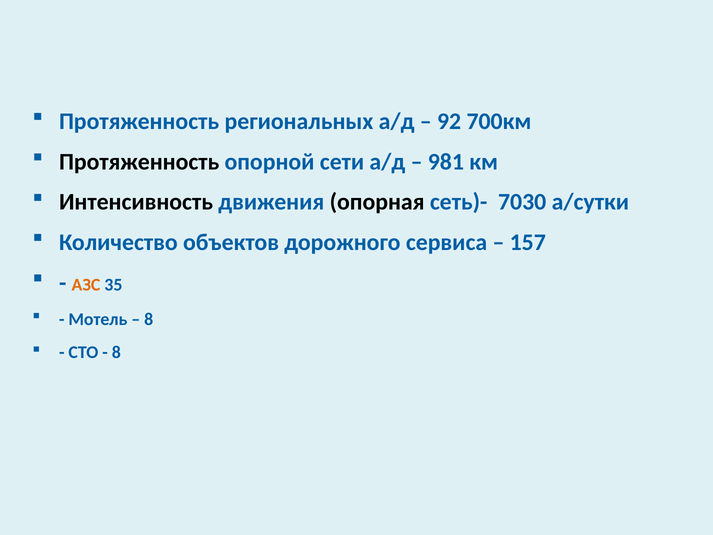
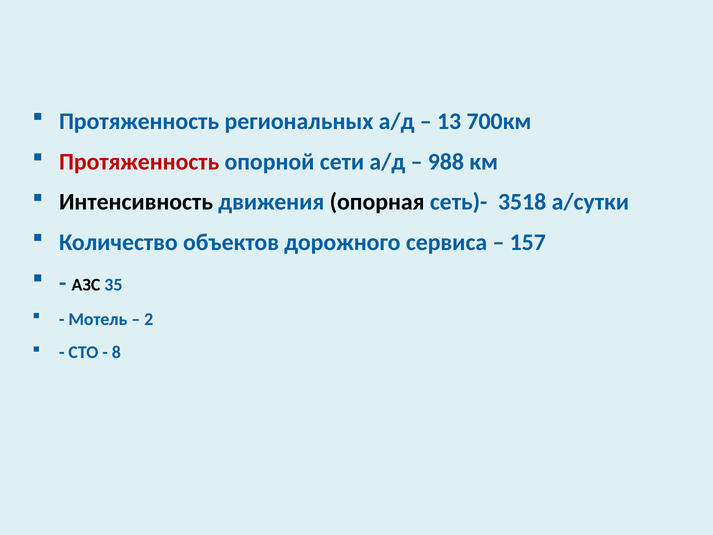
92: 92 -> 13 (449, 121)
Протяженность colour: black -> red (139, 162)
981: 981 -> 988 (446, 162)
7030: 7030 -> 3518 (522, 202)
АЗС colour: orange -> black (86, 285)
8: 8 -> 2 (149, 319)
